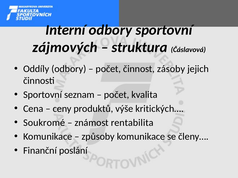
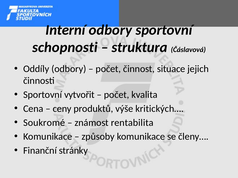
zájmových: zájmových -> schopnosti (65, 47)
zásoby: zásoby -> situace (171, 69)
seznam: seznam -> vytvořit (79, 95)
poslání: poslání -> stránky (73, 151)
